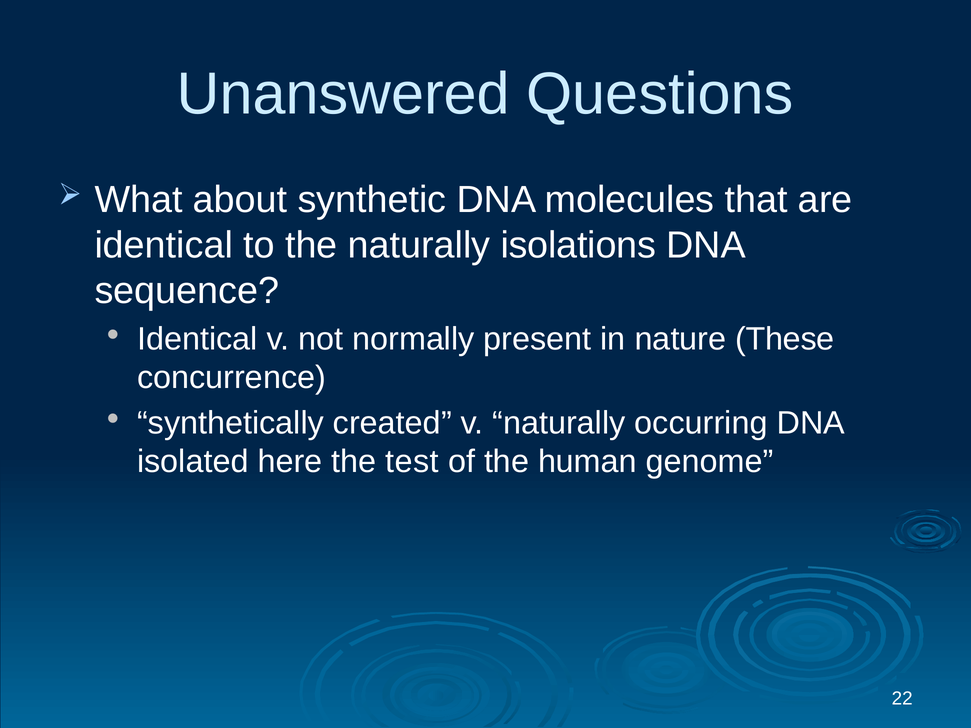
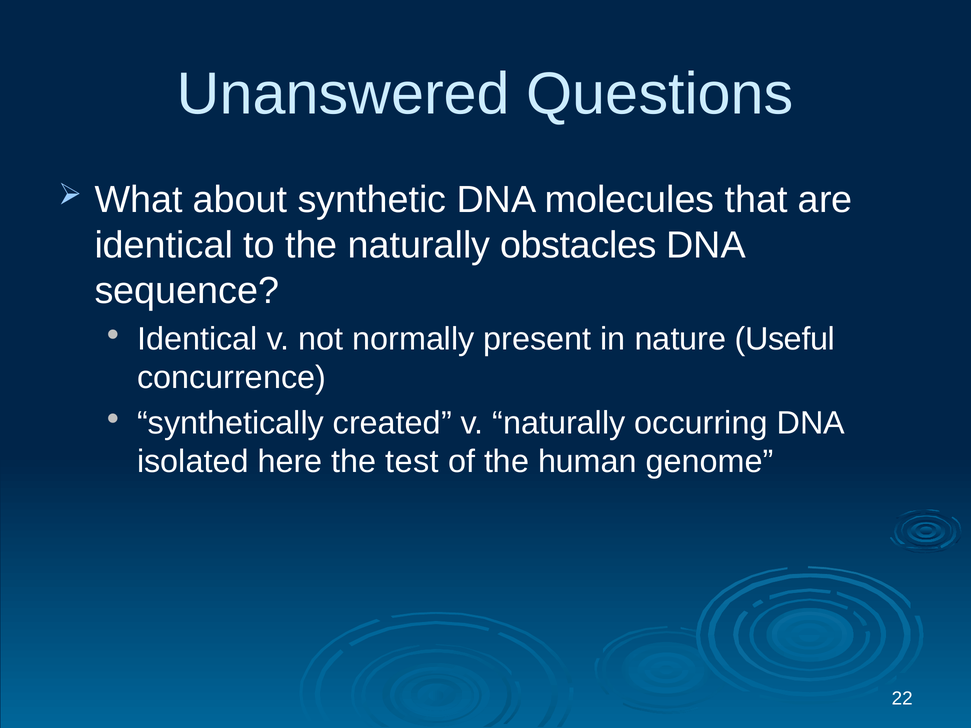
isolations: isolations -> obstacles (578, 245)
These: These -> Useful (785, 339)
